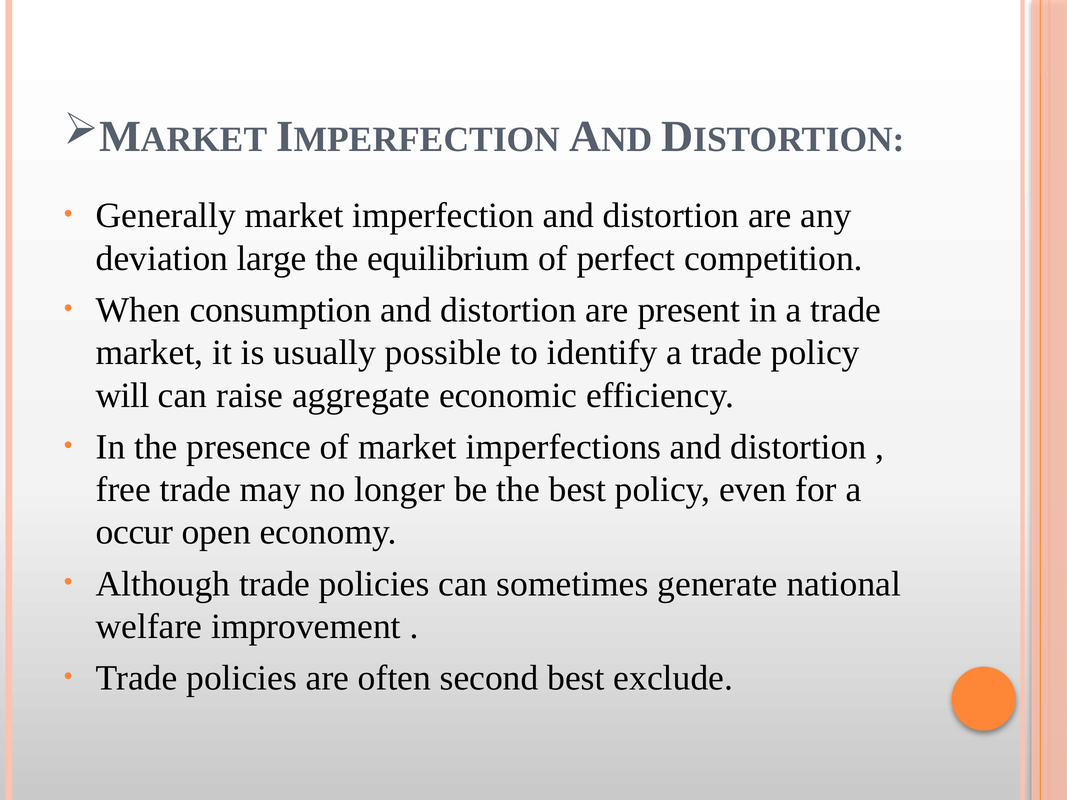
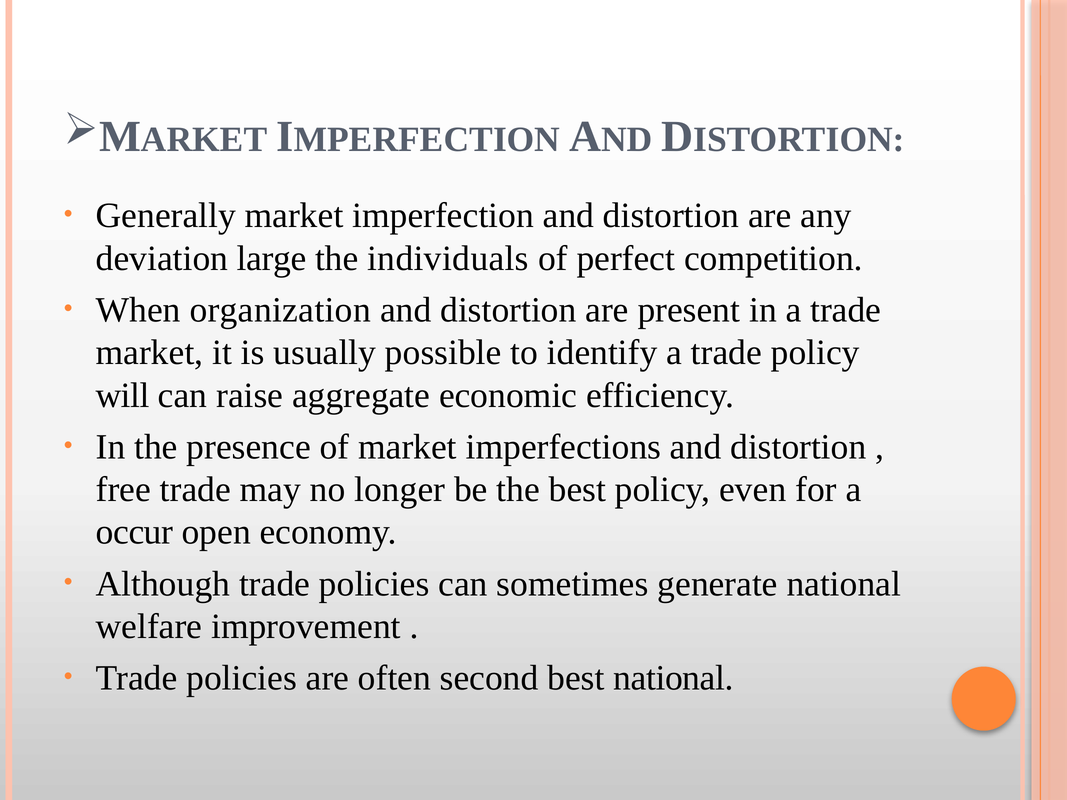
equilibrium: equilibrium -> individuals (448, 258)
consumption: consumption -> organization (280, 310)
best exclude: exclude -> national (673, 678)
